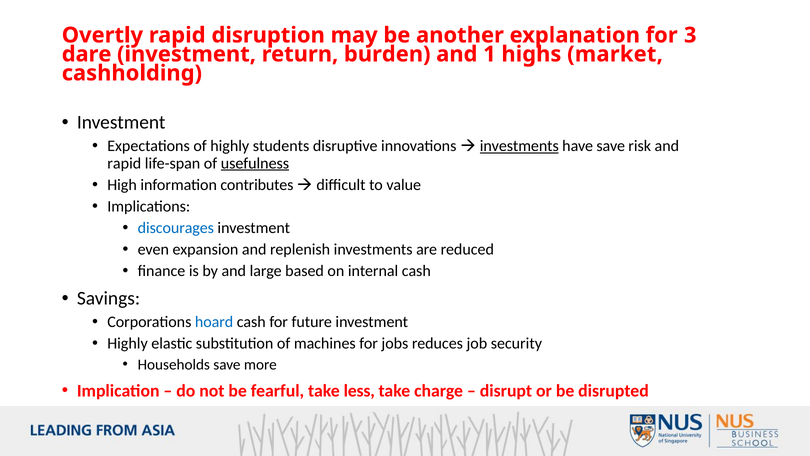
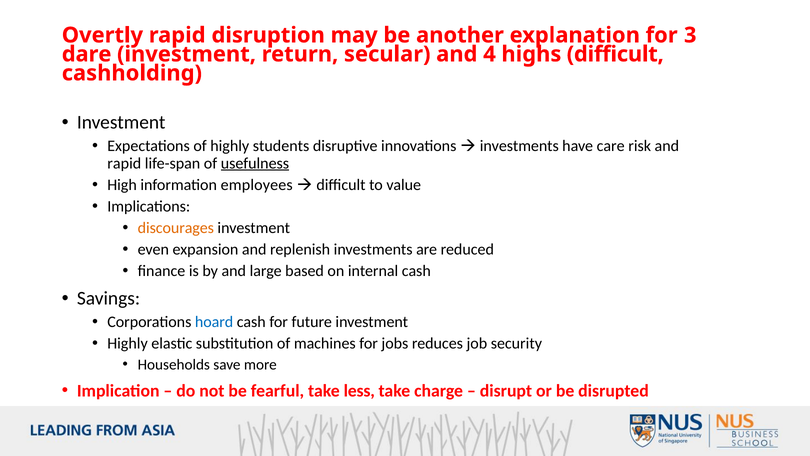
burden: burden -> secular (387, 54)
1: 1 -> 4 (489, 54)
highs market: market -> difficult (615, 54)
investments underline: present -> none (519, 146)
have save: save -> care (611, 146)
contributes: contributes -> employees (257, 185)
discourages colour: blue -> orange (176, 228)
